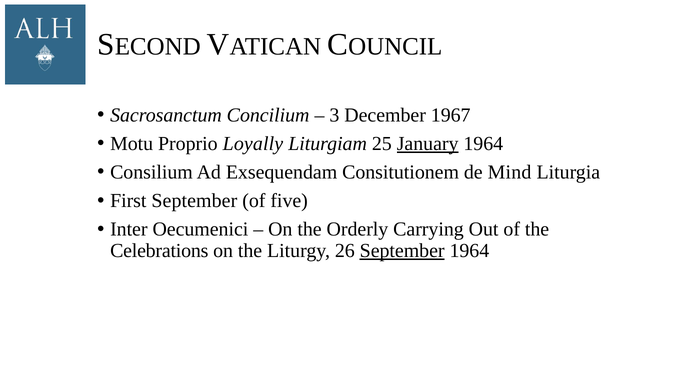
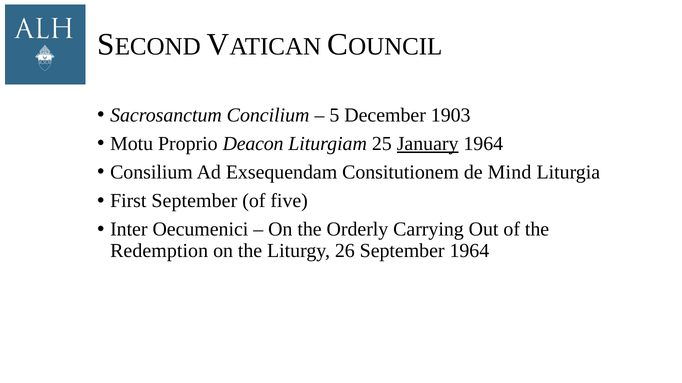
3: 3 -> 5 (334, 115)
1967: 1967 -> 1903 (451, 115)
Loyally: Loyally -> Deacon (253, 144)
Celebrations: Celebrations -> Redemption (159, 251)
September underline: present -> none (402, 251)
